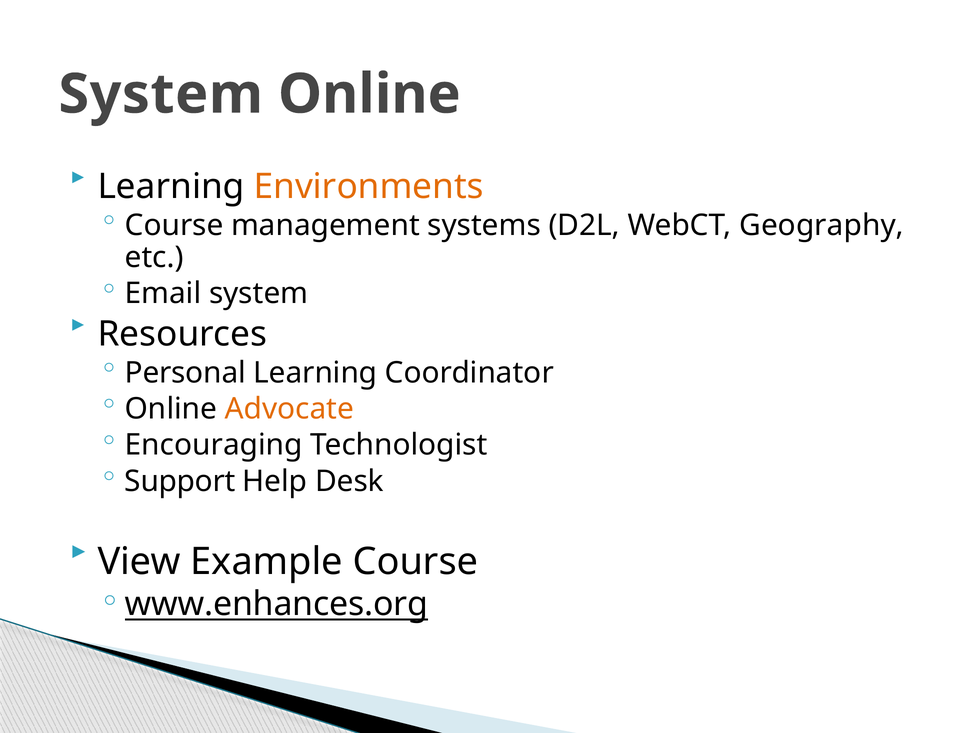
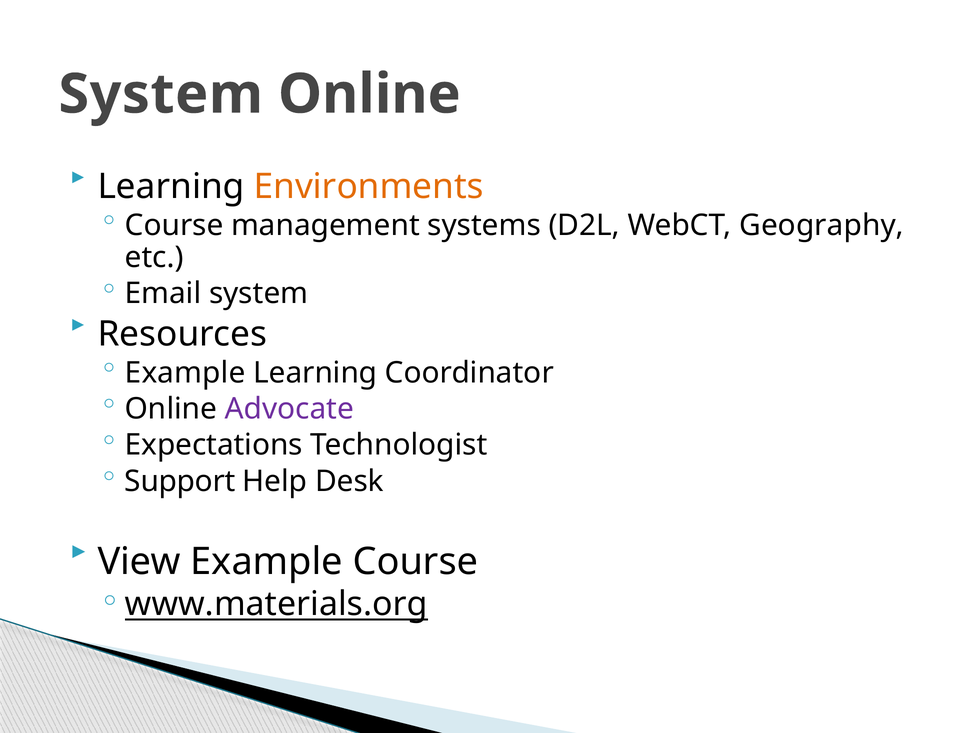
Personal: Personal -> Example (185, 373)
Advocate colour: orange -> purple (289, 409)
Encouraging: Encouraging -> Expectations (214, 445)
www.enhances.org: www.enhances.org -> www.materials.org (276, 604)
